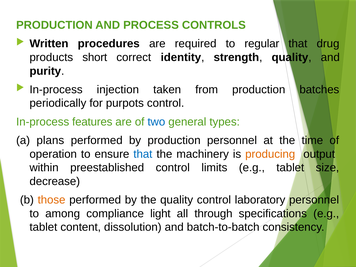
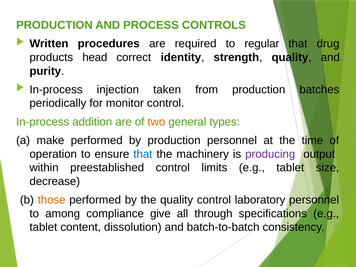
short: short -> head (95, 57)
purpots: purpots -> monitor (125, 103)
features: features -> addition (92, 122)
two colour: blue -> orange (156, 122)
plans: plans -> make (50, 140)
producing colour: orange -> purple (270, 154)
light: light -> give (160, 214)
